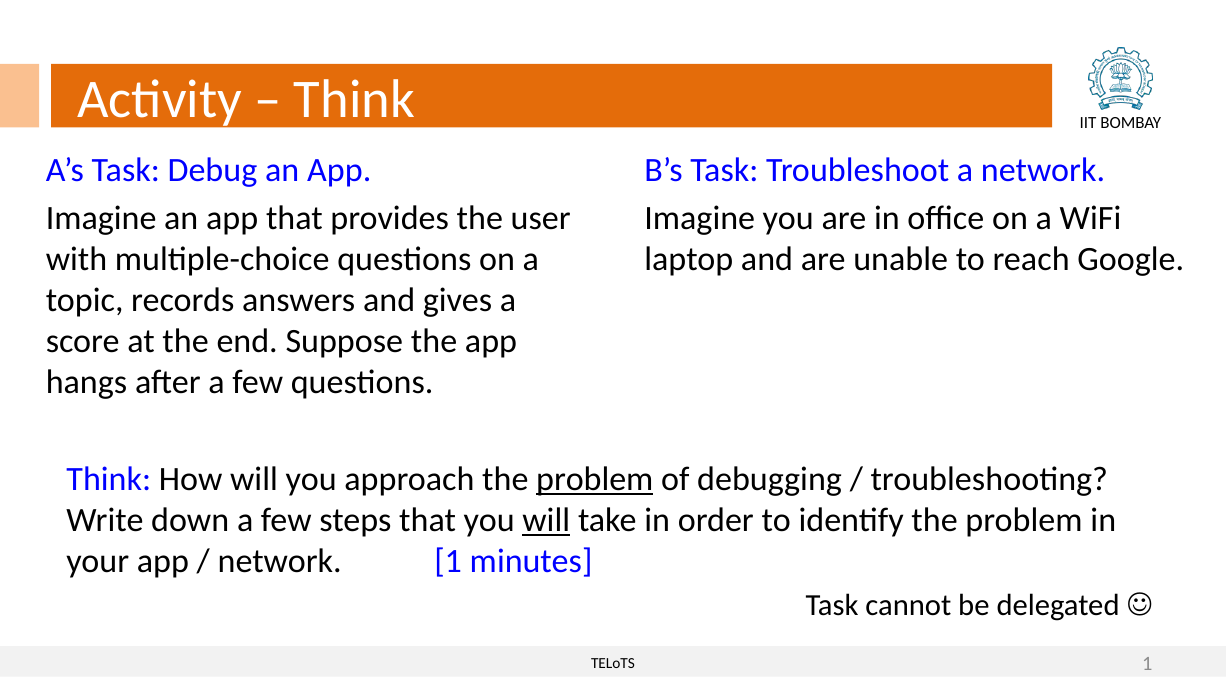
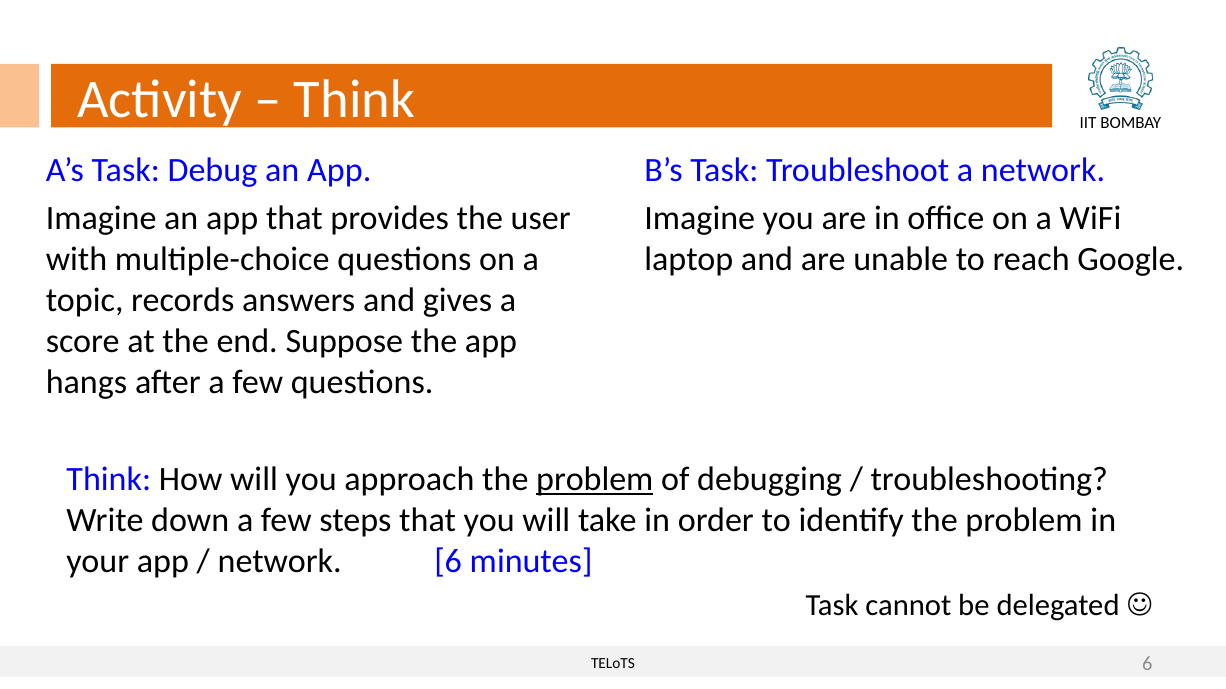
will underline: present -> none (546, 521)
network 1: 1 -> 6 (448, 562)
1: 1 -> 6 (1147, 665)
